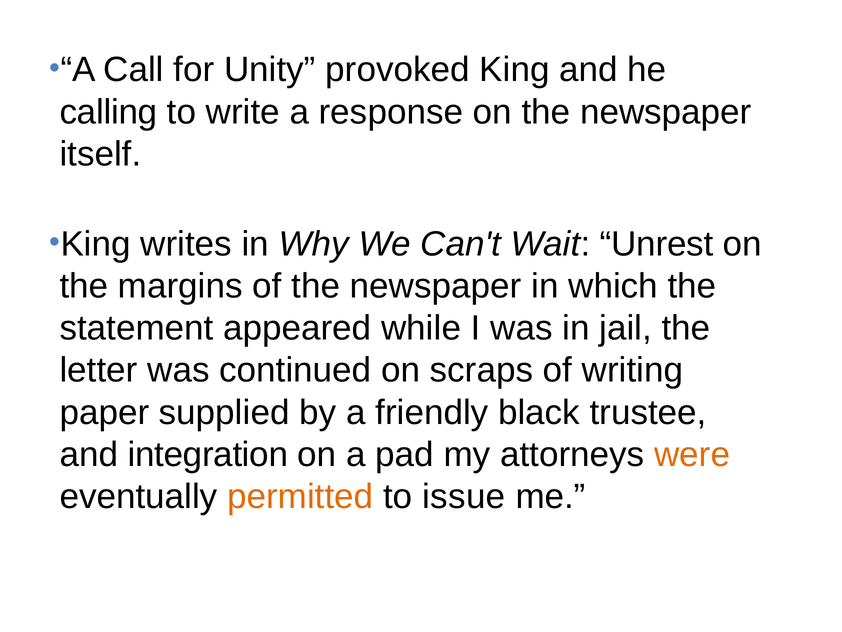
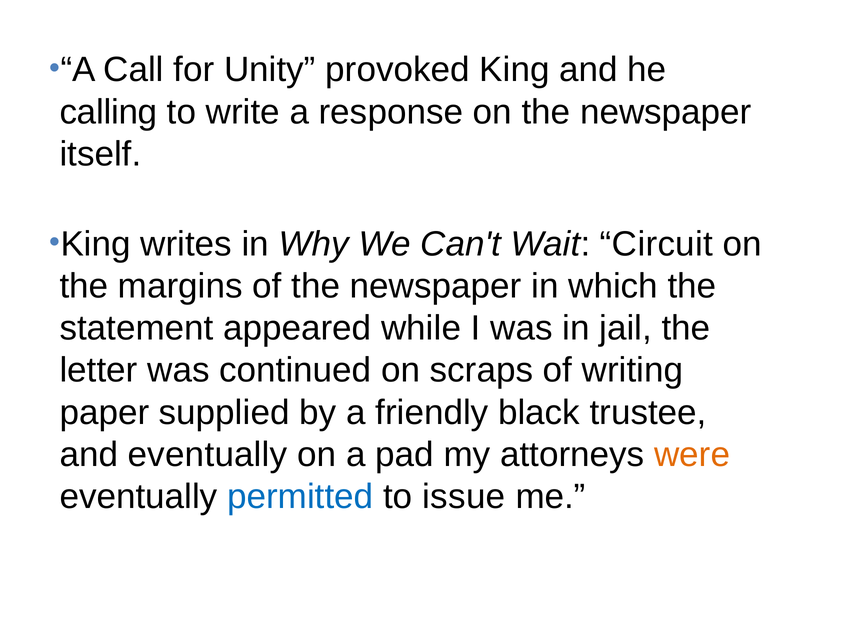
Unrest: Unrest -> Circuit (656, 244)
and integration: integration -> eventually (208, 454)
permitted colour: orange -> blue (300, 496)
